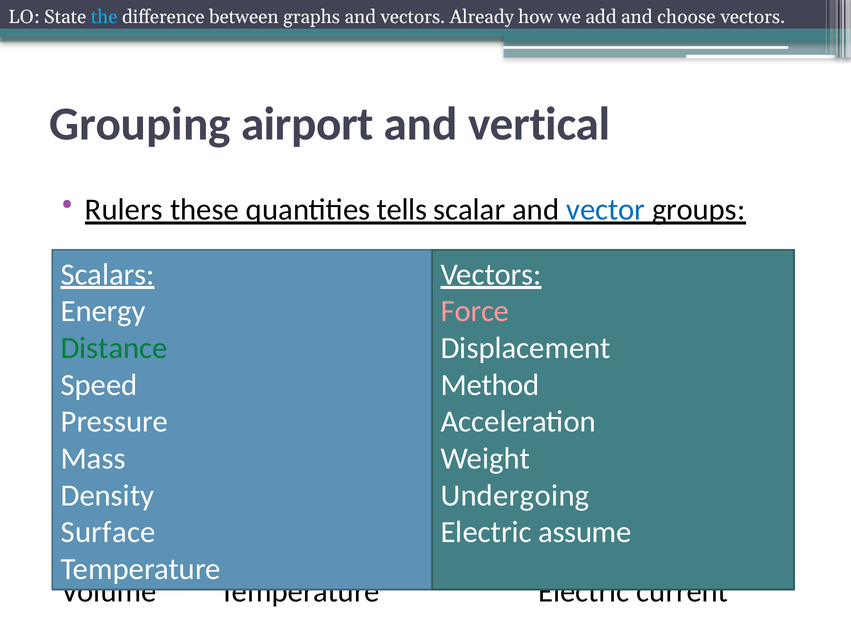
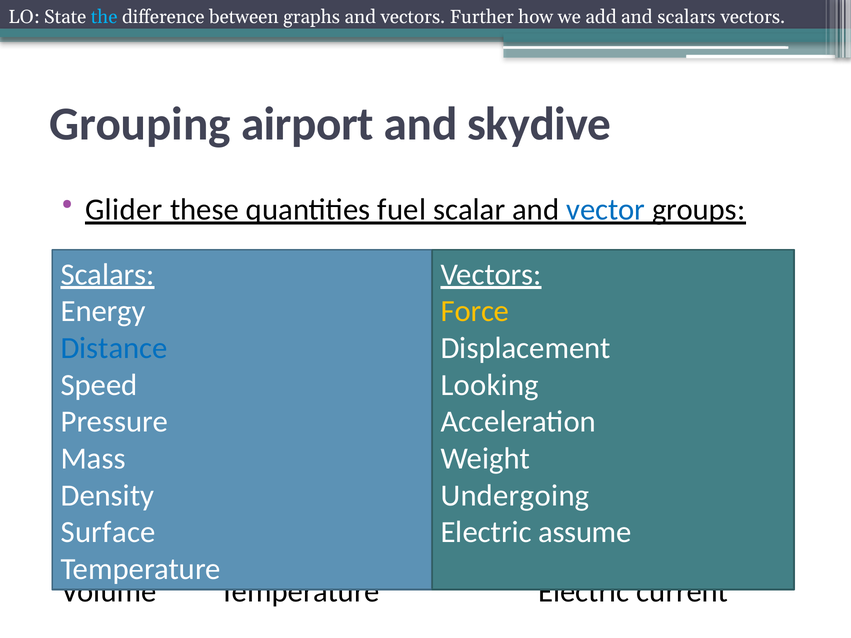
Already: Already -> Further (482, 17)
and choose: choose -> scalars (686, 17)
vertical: vertical -> skydive (539, 124)
Rulers: Rulers -> Glider (124, 210)
tells: tells -> fuel (402, 210)
Force colour: pink -> yellow (475, 311)
Distance colour: green -> blue (114, 348)
Method: Method -> Looking (490, 385)
